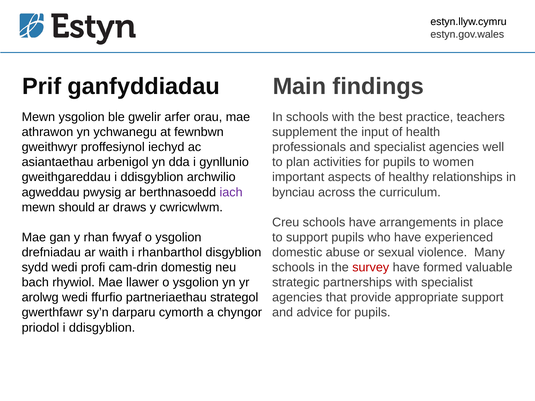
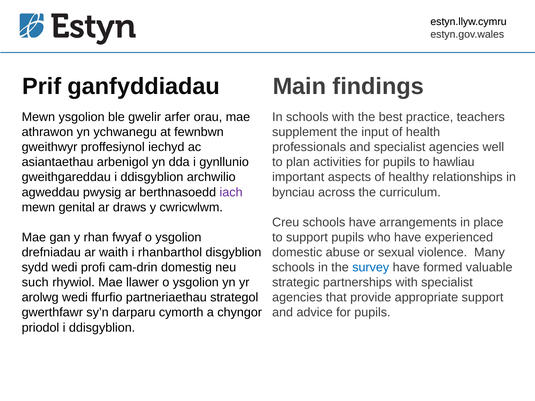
women: women -> hawliau (454, 162)
should: should -> genital (77, 207)
survey colour: red -> blue (371, 268)
bach: bach -> such (35, 283)
